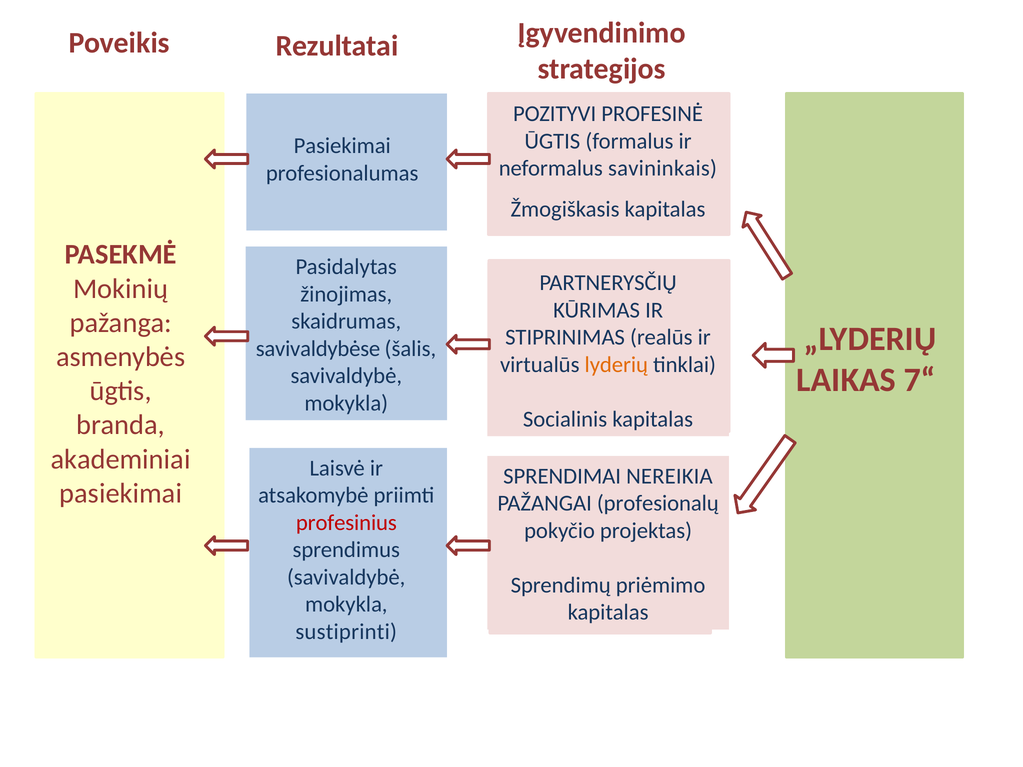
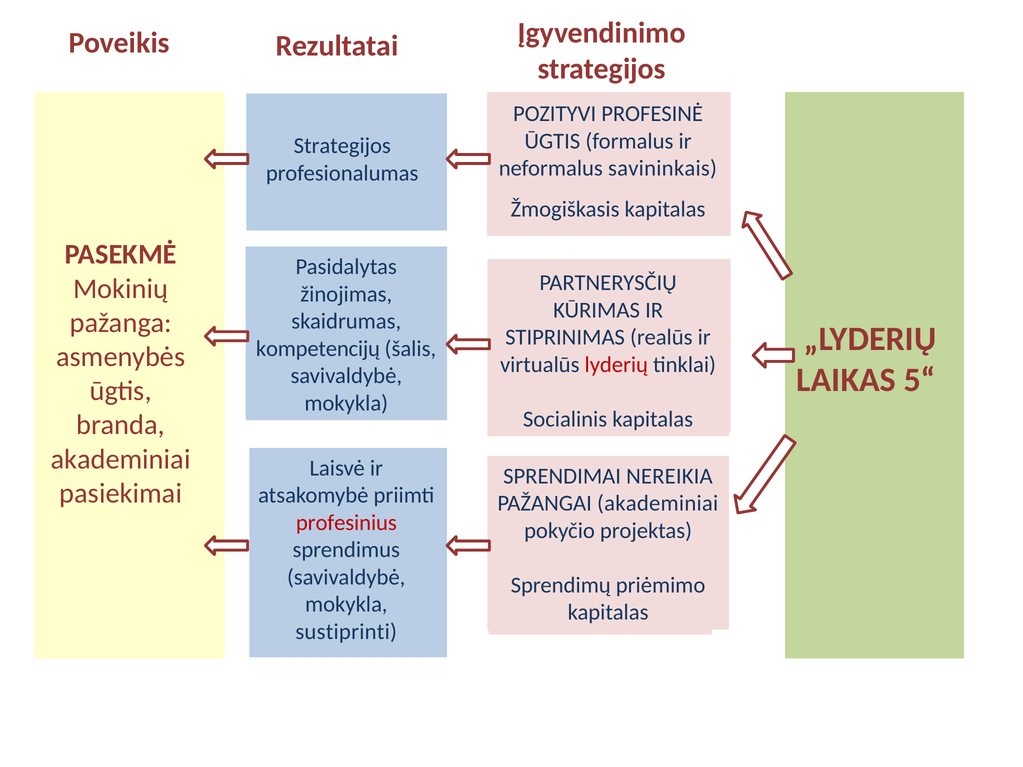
Pasiekimai: Pasiekimai -> Strategijos (342, 146)
savivaldybėse: savivaldybėse -> kompetencijų (318, 349)
lyderių colour: orange -> red (616, 365)
7“: 7“ -> 5“ (920, 380)
PAŽANGAI profesionalų: profesionalų -> akademiniai (658, 504)
